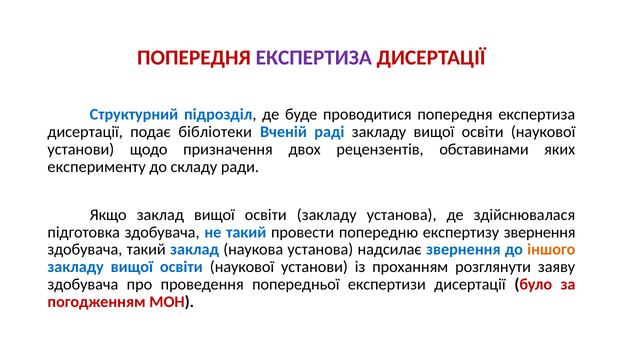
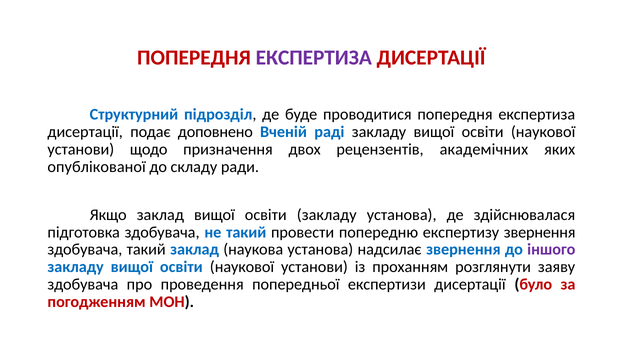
бібліотеки: бібліотеки -> доповнено (215, 132)
обставинами: обставинами -> академічних (484, 149)
експерименту: експерименту -> опублікованої (97, 167)
іншого colour: orange -> purple (551, 250)
